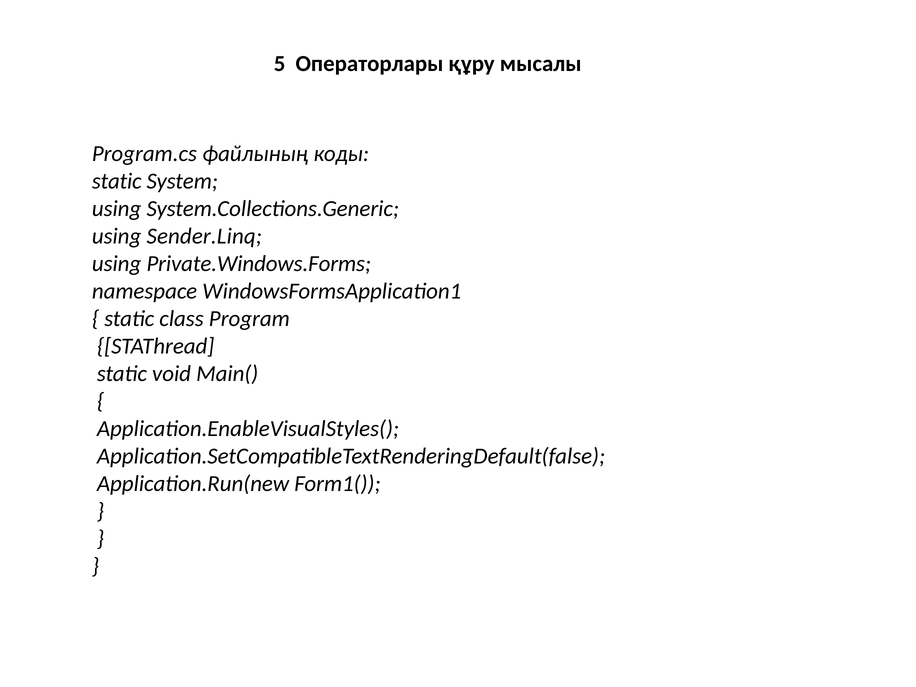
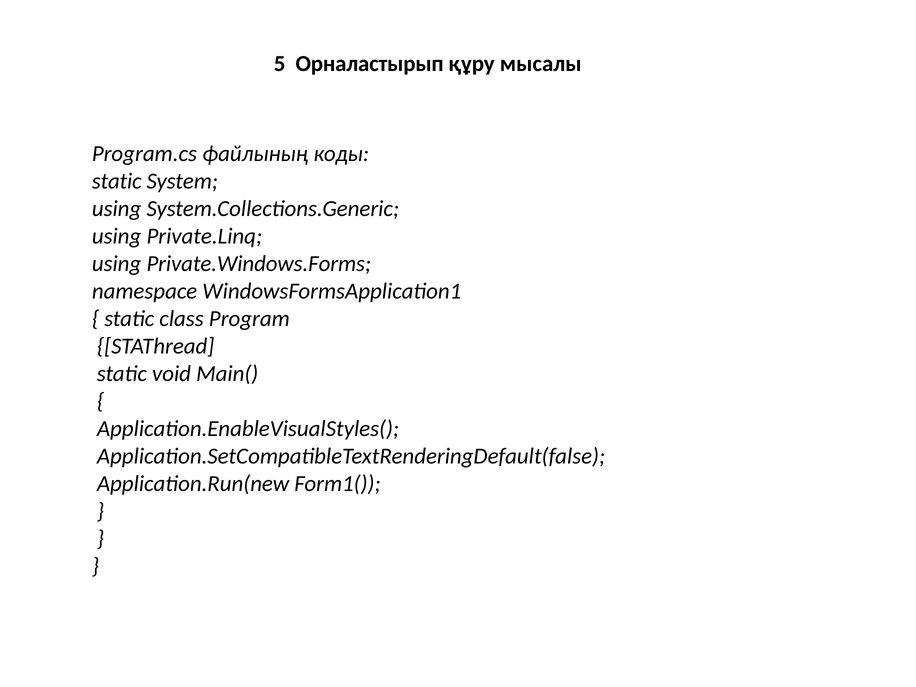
Операторлары: Операторлары -> Орналастырып (370, 63)
Sender.Linq: Sender.Linq -> Private.Linq (204, 236)
